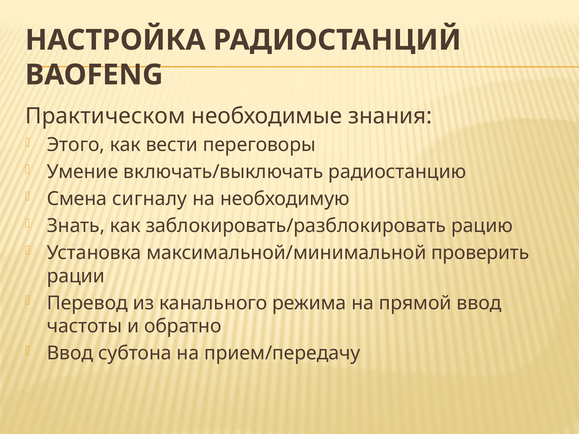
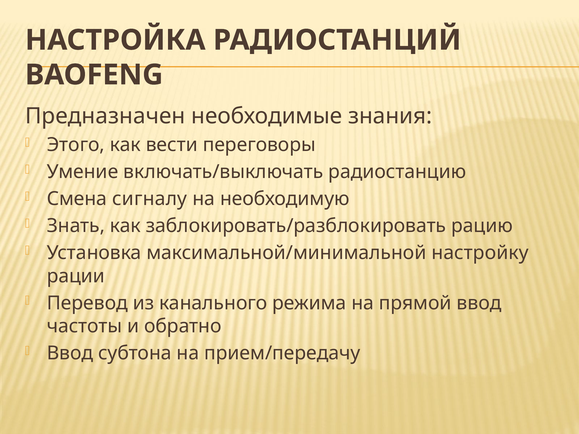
Практическом: Практическом -> Предназначен (105, 116)
проверить: проверить -> настройку (480, 253)
